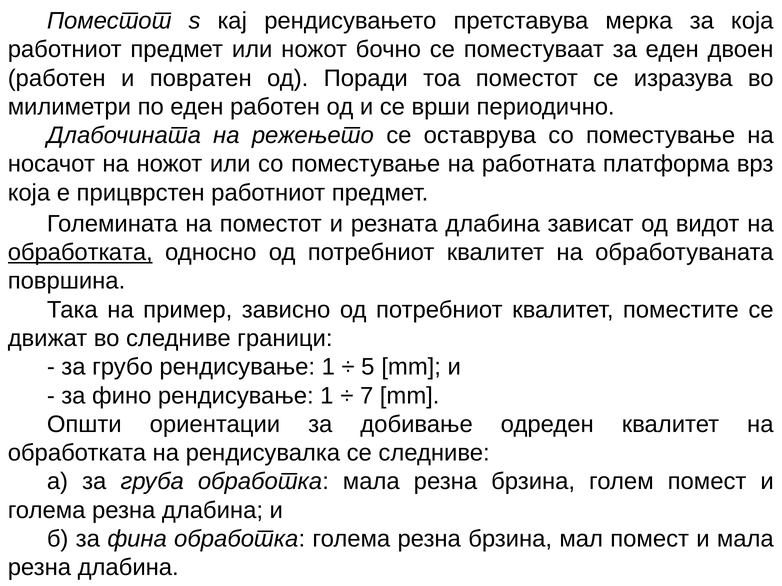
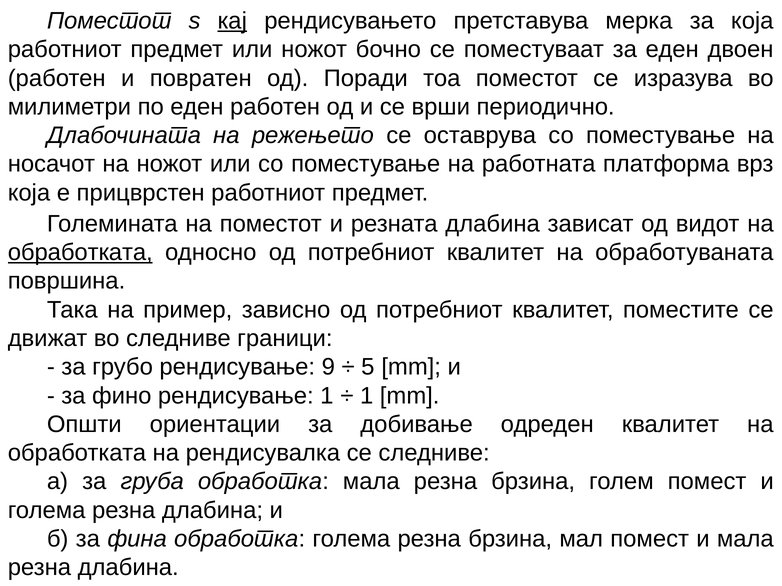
кај underline: none -> present (232, 21)
грубо рендисување 1: 1 -> 9 (328, 367)
7: 7 -> 1 (367, 396)
